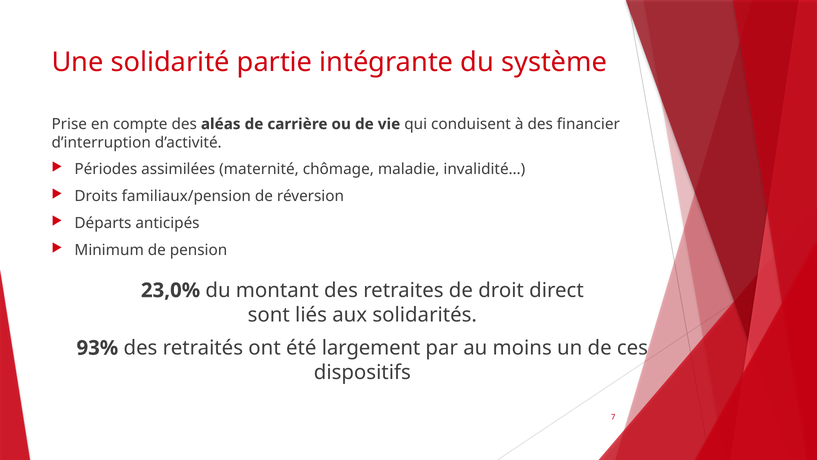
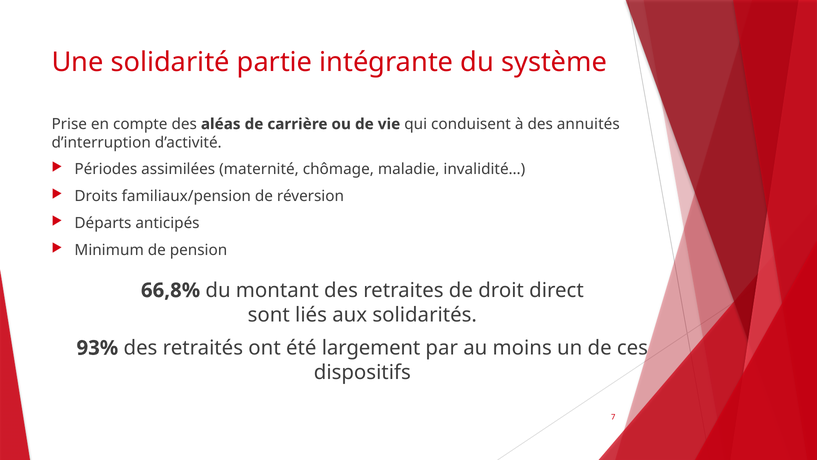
financier: financier -> annuités (588, 124)
23,0%: 23,0% -> 66,8% (171, 290)
